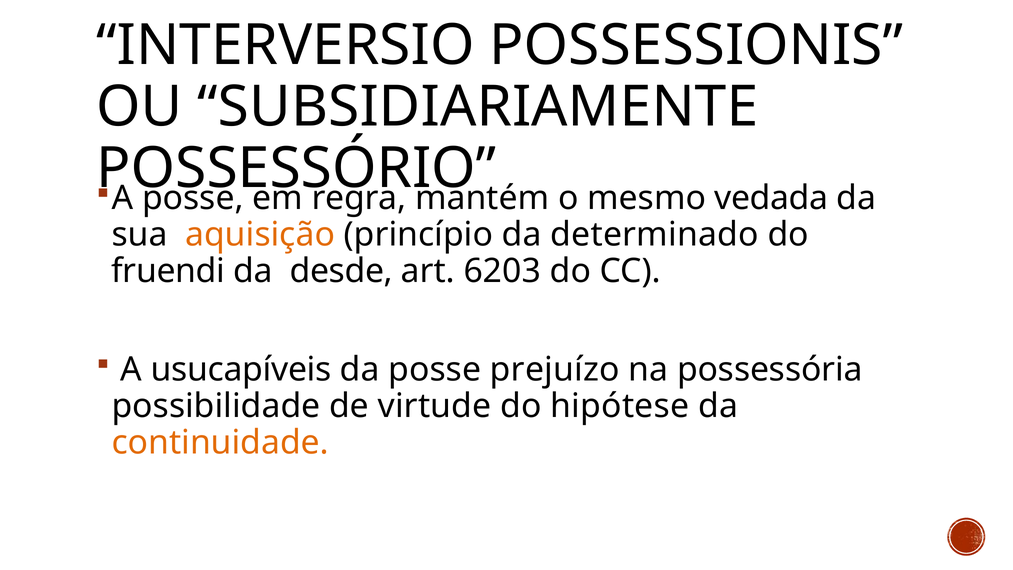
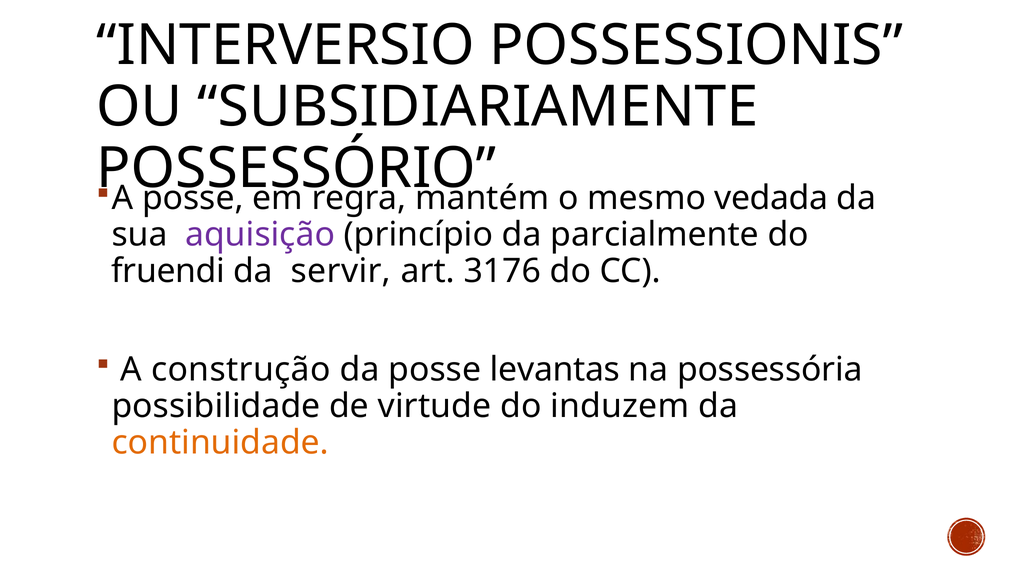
aquisição colour: orange -> purple (260, 235)
determinado: determinado -> parcialmente (655, 235)
desde: desde -> servir (341, 271)
6203: 6203 -> 3176 (502, 271)
usucapíveis: usucapíveis -> construção (241, 369)
prejuízo: prejuízo -> levantas (555, 369)
hipótese: hipótese -> induzem (620, 406)
